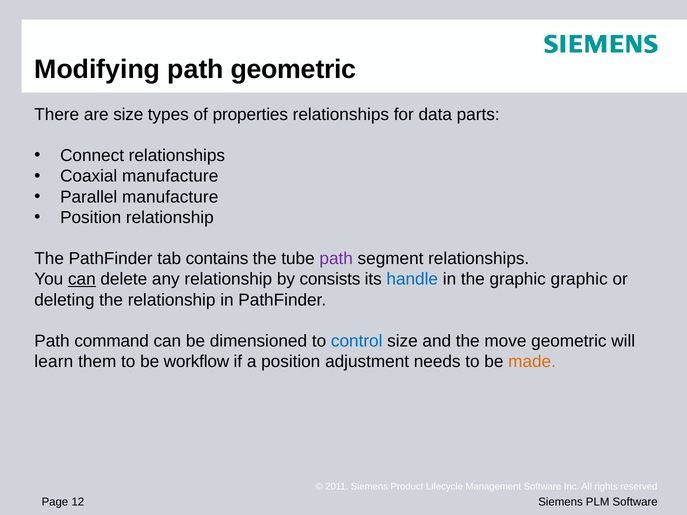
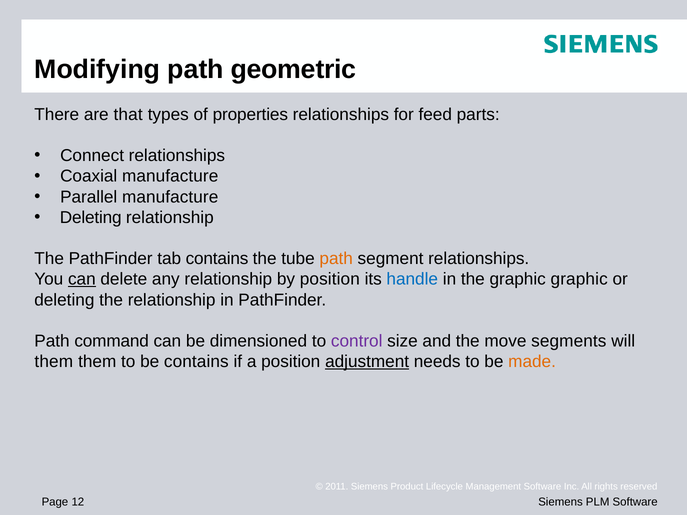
are size: size -> that (128, 115)
data: data -> feed (435, 115)
Position: Position -> Deleting (91, 218)
path colour: purple -> orange (336, 259)
by consists: consists -> position (330, 279)
control colour: blue -> purple (357, 341)
move geometric: geometric -> segments (569, 341)
learn: learn -> them (54, 362)
be workflow: workflow -> contains (196, 362)
adjustment underline: none -> present (367, 362)
